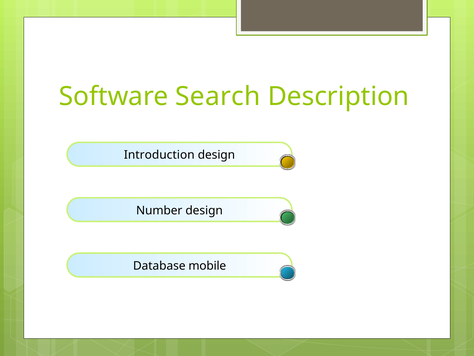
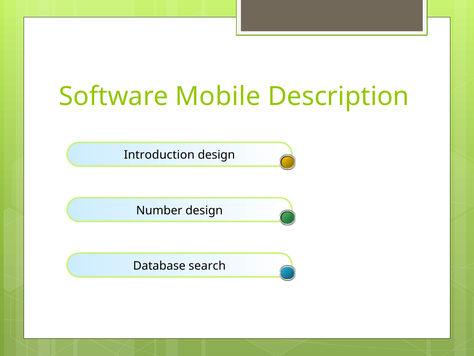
Search: Search -> Mobile (218, 96)
mobile: mobile -> search (207, 265)
